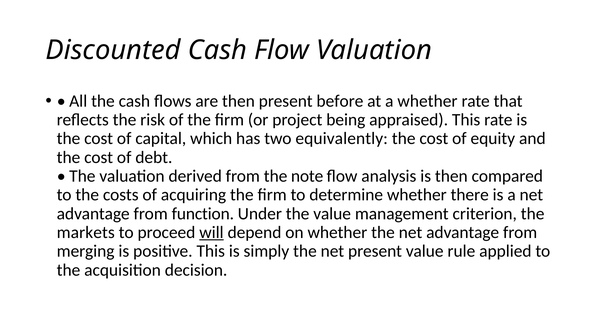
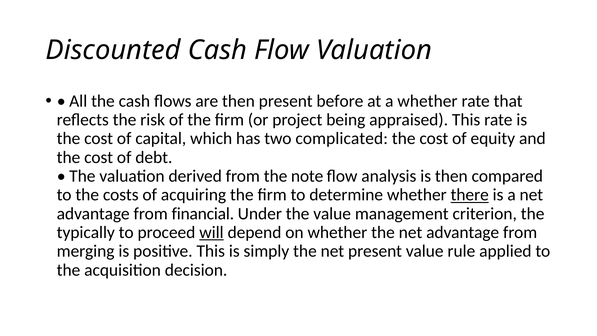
equivalently: equivalently -> complicated (342, 138)
there underline: none -> present (470, 195)
function: function -> financial (203, 214)
markets: markets -> typically (86, 232)
